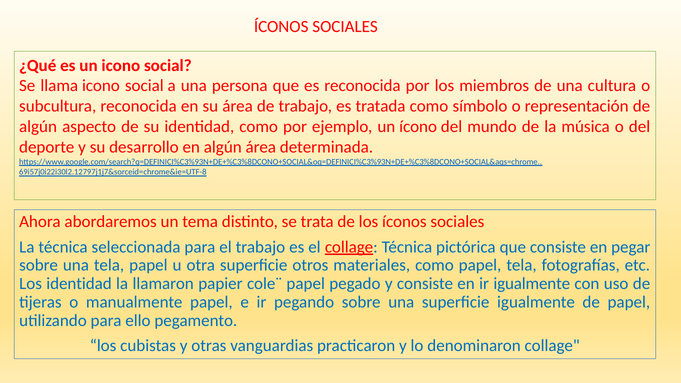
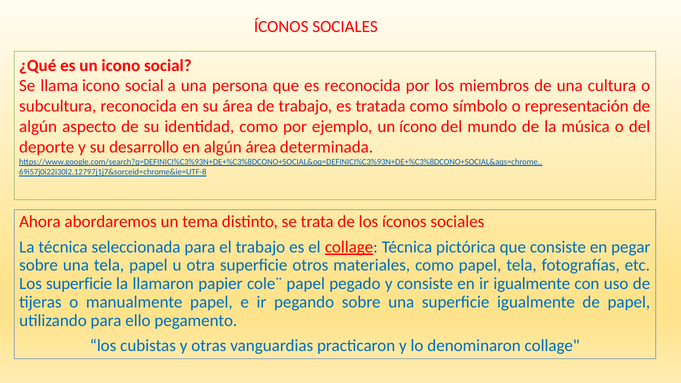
Los identidad: identidad -> superficie (79, 284)
